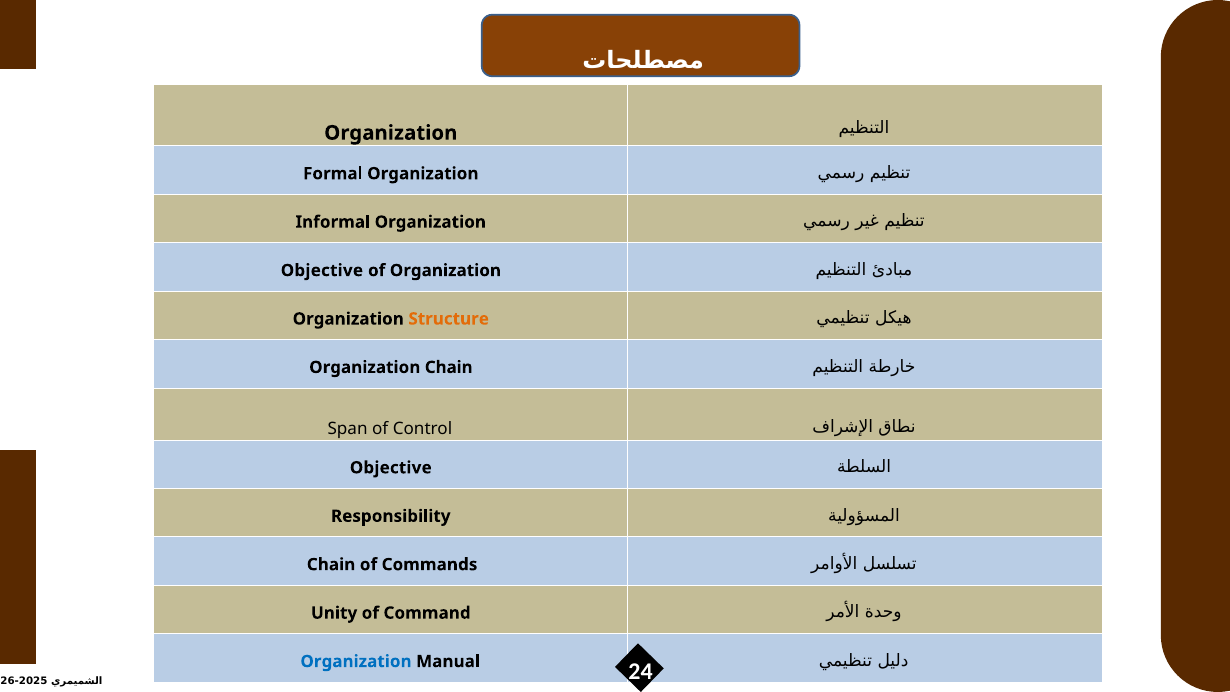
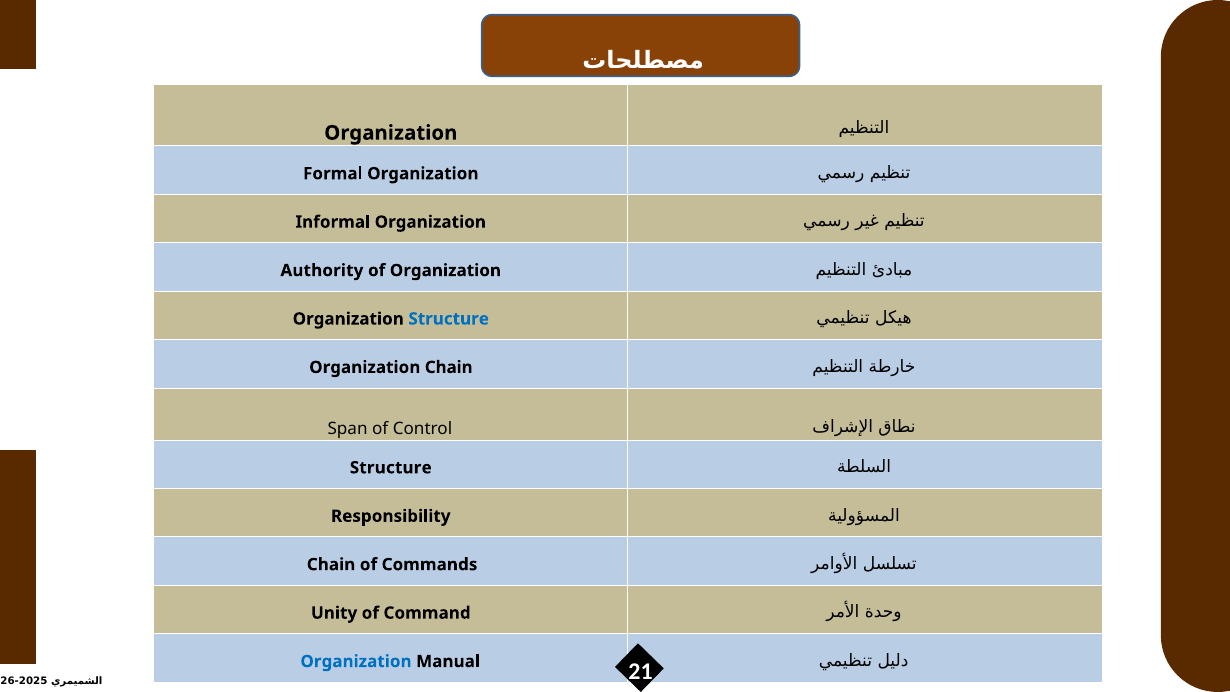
Objective: Objective -> Authority (322, 270)
Structure colour: orange -> blue (449, 319)
Objective: Objective -> Structure (391, 468)
24: 24 -> 21 (641, 672)
